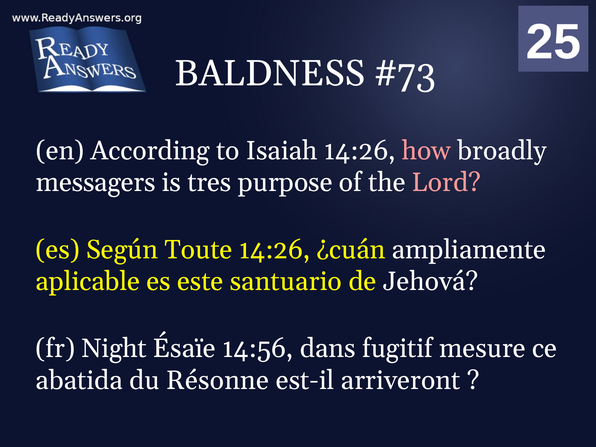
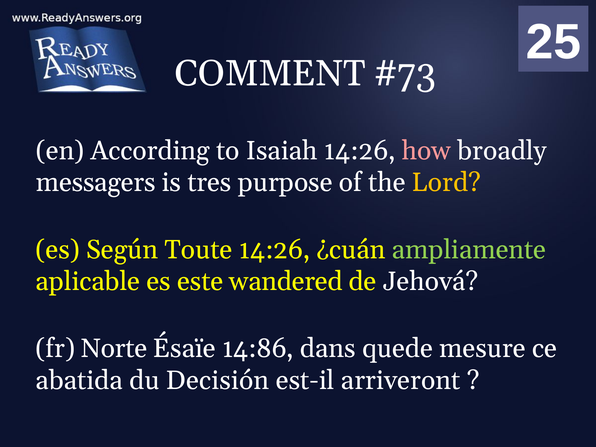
BALDNESS: BALDNESS -> COMMENT (270, 74)
Lord colour: pink -> yellow (446, 183)
ampliamente colour: white -> light green (469, 250)
santuario: santuario -> wandered (286, 281)
Night: Night -> Norte (114, 348)
14:56: 14:56 -> 14:86 (258, 348)
fugitif: fugitif -> quede (397, 348)
Résonne: Résonne -> Decisión (218, 380)
